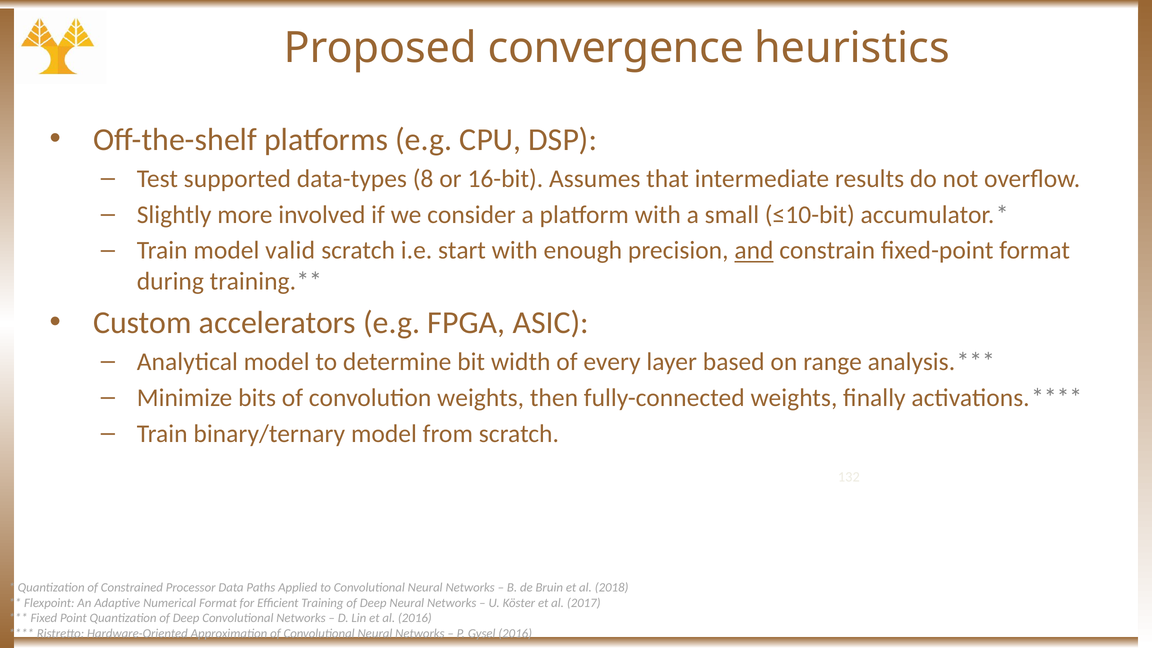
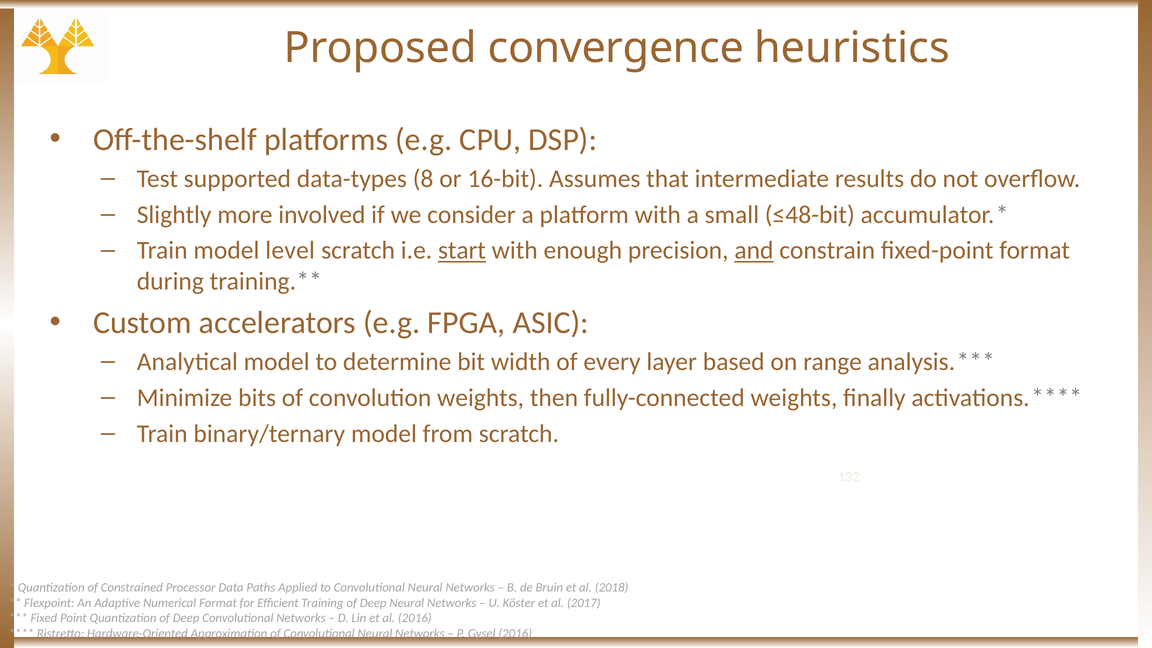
≤10-bit: ≤10-bit -> ≤48-bit (810, 215)
valid: valid -> level (290, 251)
start underline: none -> present (462, 251)
